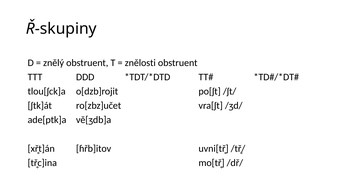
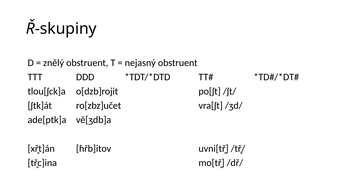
znělosti: znělosti -> nejasný (140, 63)
